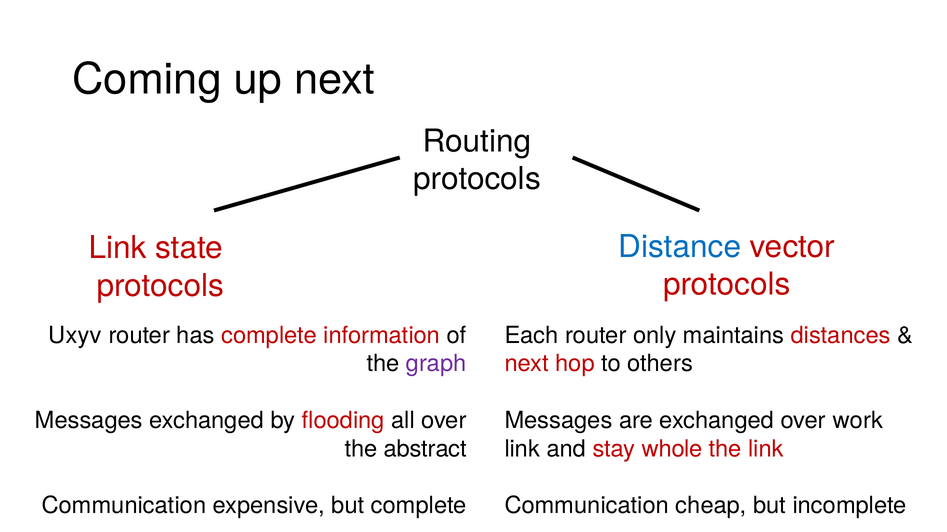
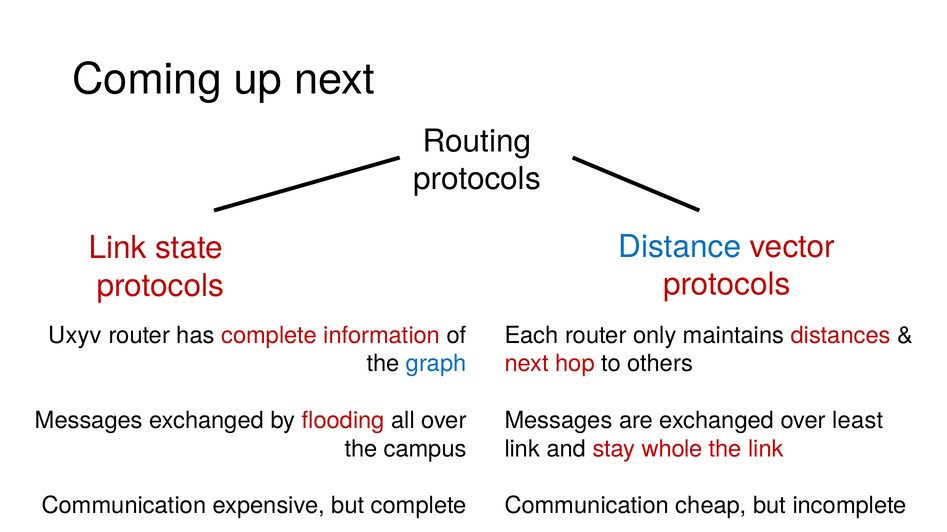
graph colour: purple -> blue (436, 364)
work: work -> least (858, 421)
abstract: abstract -> campus (425, 449)
